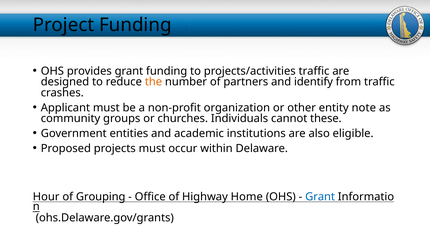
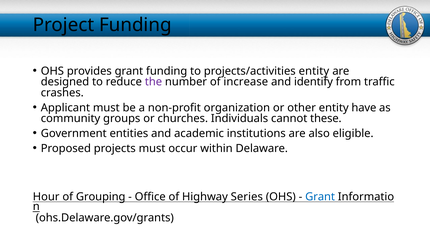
projects/activities traffic: traffic -> entity (314, 71)
the colour: orange -> purple (153, 82)
partners: partners -> increase (246, 82)
note: note -> have (364, 108)
Home: Home -> Series (247, 197)
